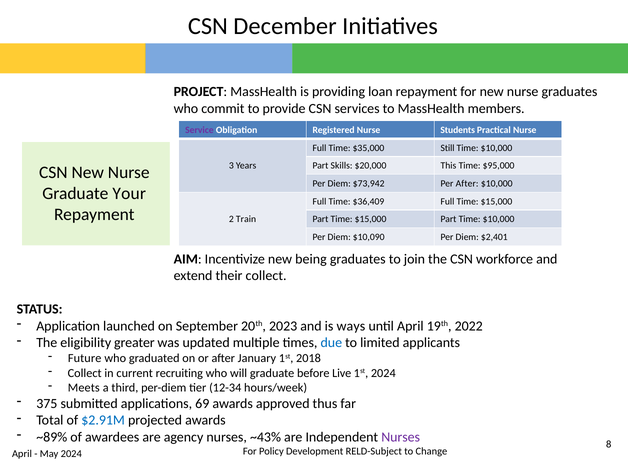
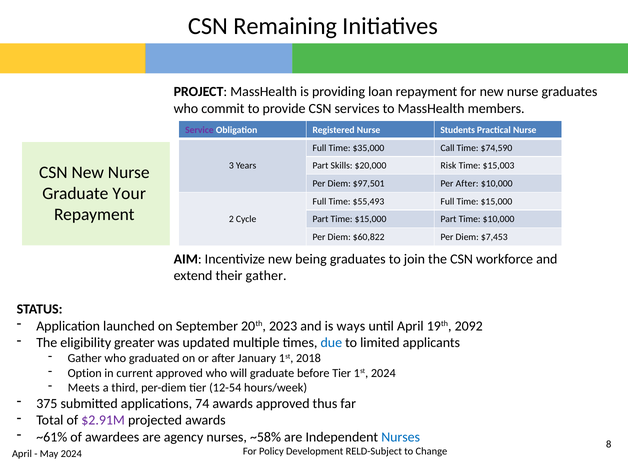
December: December -> Remaining (285, 26)
Still: Still -> Call (448, 148)
$10,000: $10,000 -> $74,590 (496, 148)
This: This -> Risk (448, 166)
$95,000: $95,000 -> $15,003 (499, 166)
$73,942: $73,942 -> $97,501 (369, 184)
$36,409: $36,409 -> $55,493 (368, 201)
Train: Train -> Cycle (246, 219)
$10,090: $10,090 -> $60,822 (369, 237)
$2,401: $2,401 -> $7,453 (494, 237)
their collect: collect -> gather (266, 276)
2022: 2022 -> 2092 (469, 326)
Future: Future -> Gather (85, 358)
Collect: Collect -> Option (85, 373)
current recruiting: recruiting -> approved (179, 373)
before Live: Live -> Tier (342, 373)
12-34: 12-34 -> 12-54 (225, 388)
69: 69 -> 74 (202, 404)
$2.91M colour: blue -> purple (103, 420)
~89%: ~89% -> ~61% (52, 437)
~43%: ~43% -> ~58% (266, 437)
Nurses colour: purple -> blue (401, 437)
